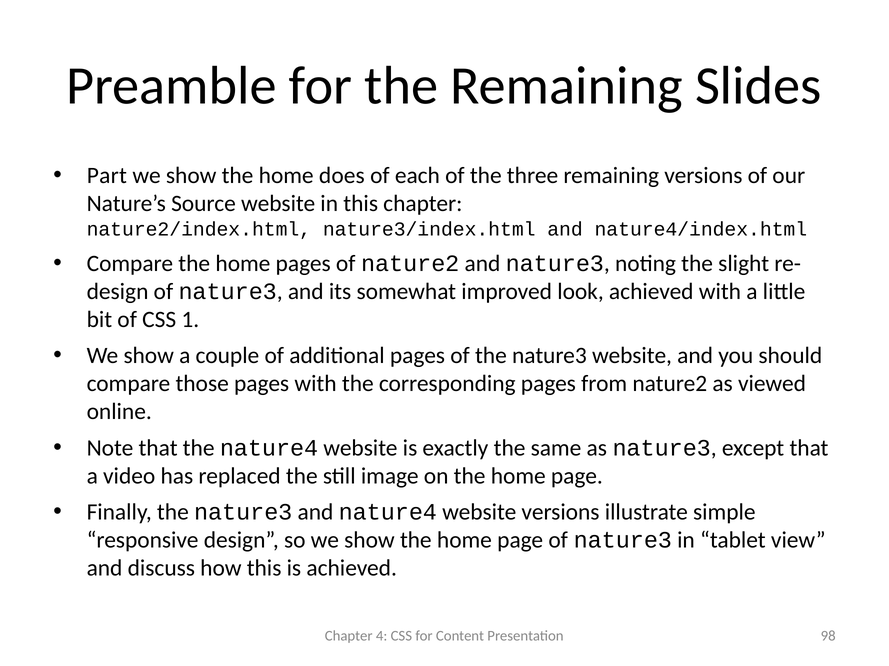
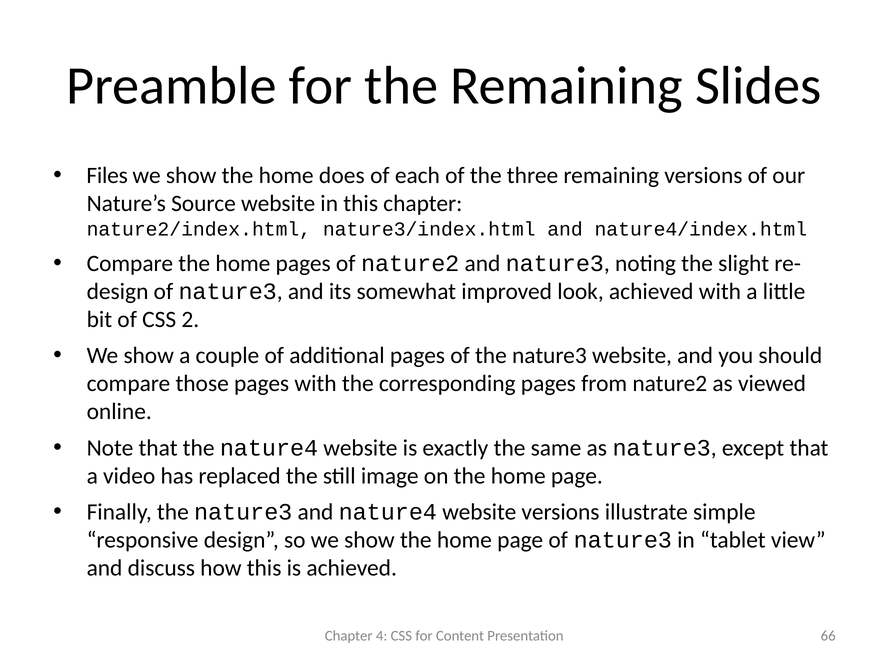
Part: Part -> Files (107, 176)
1: 1 -> 2 (190, 320)
98: 98 -> 66 (828, 637)
